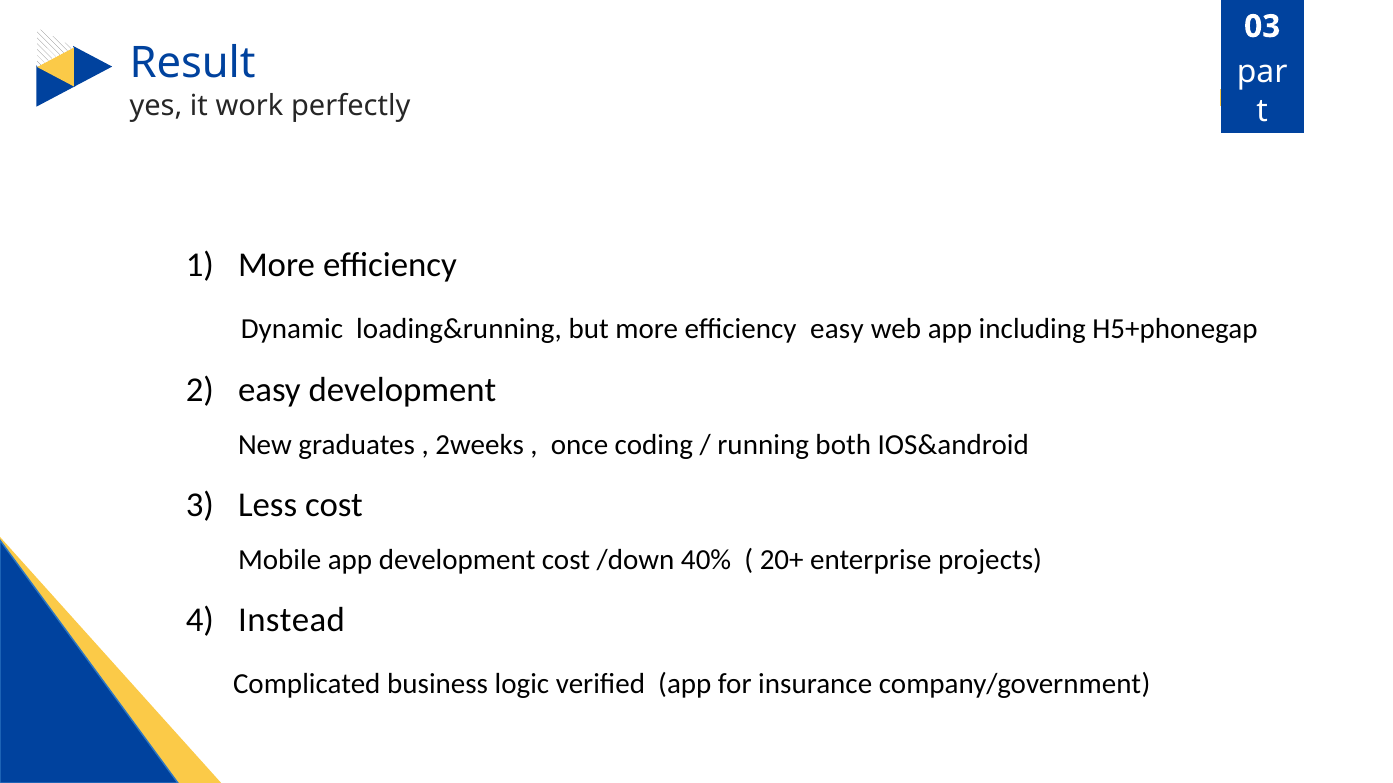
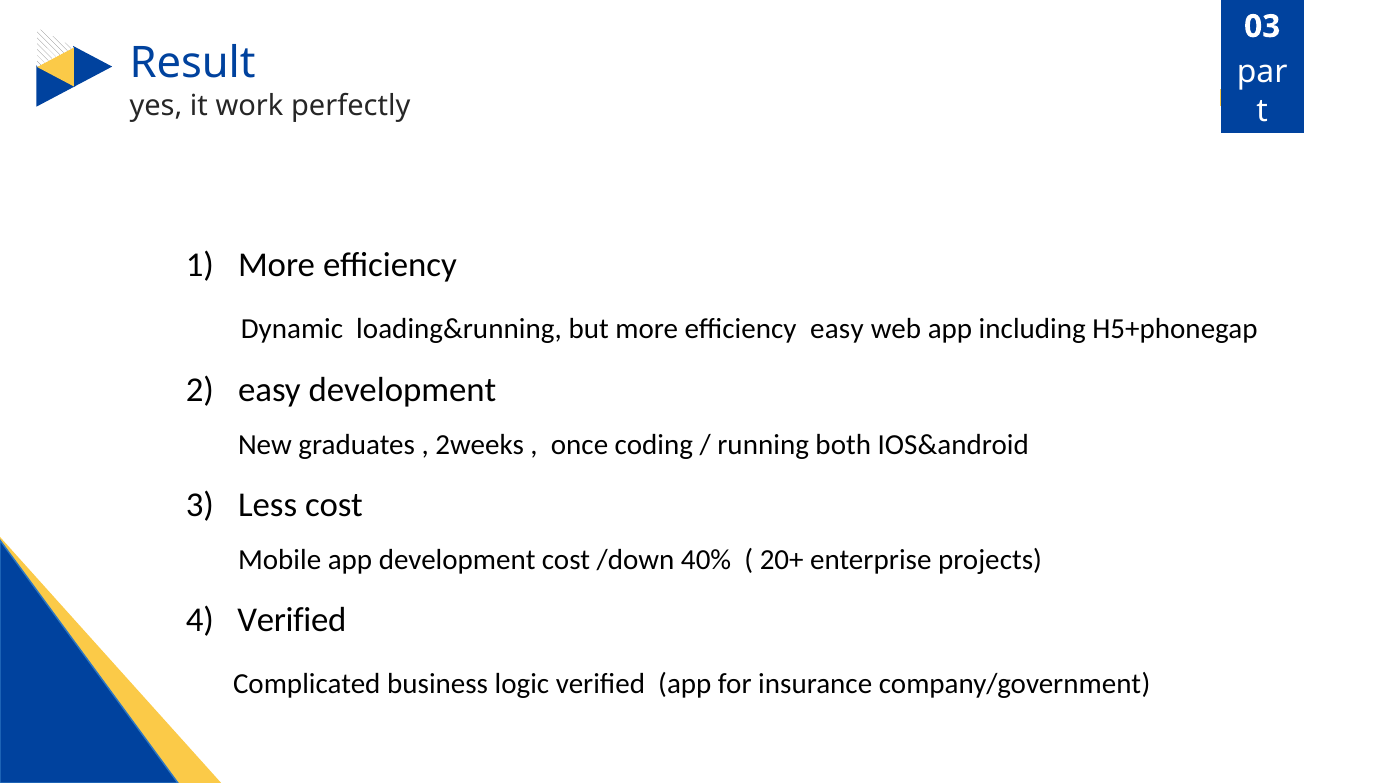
Instead: Instead -> Verified (292, 620)
